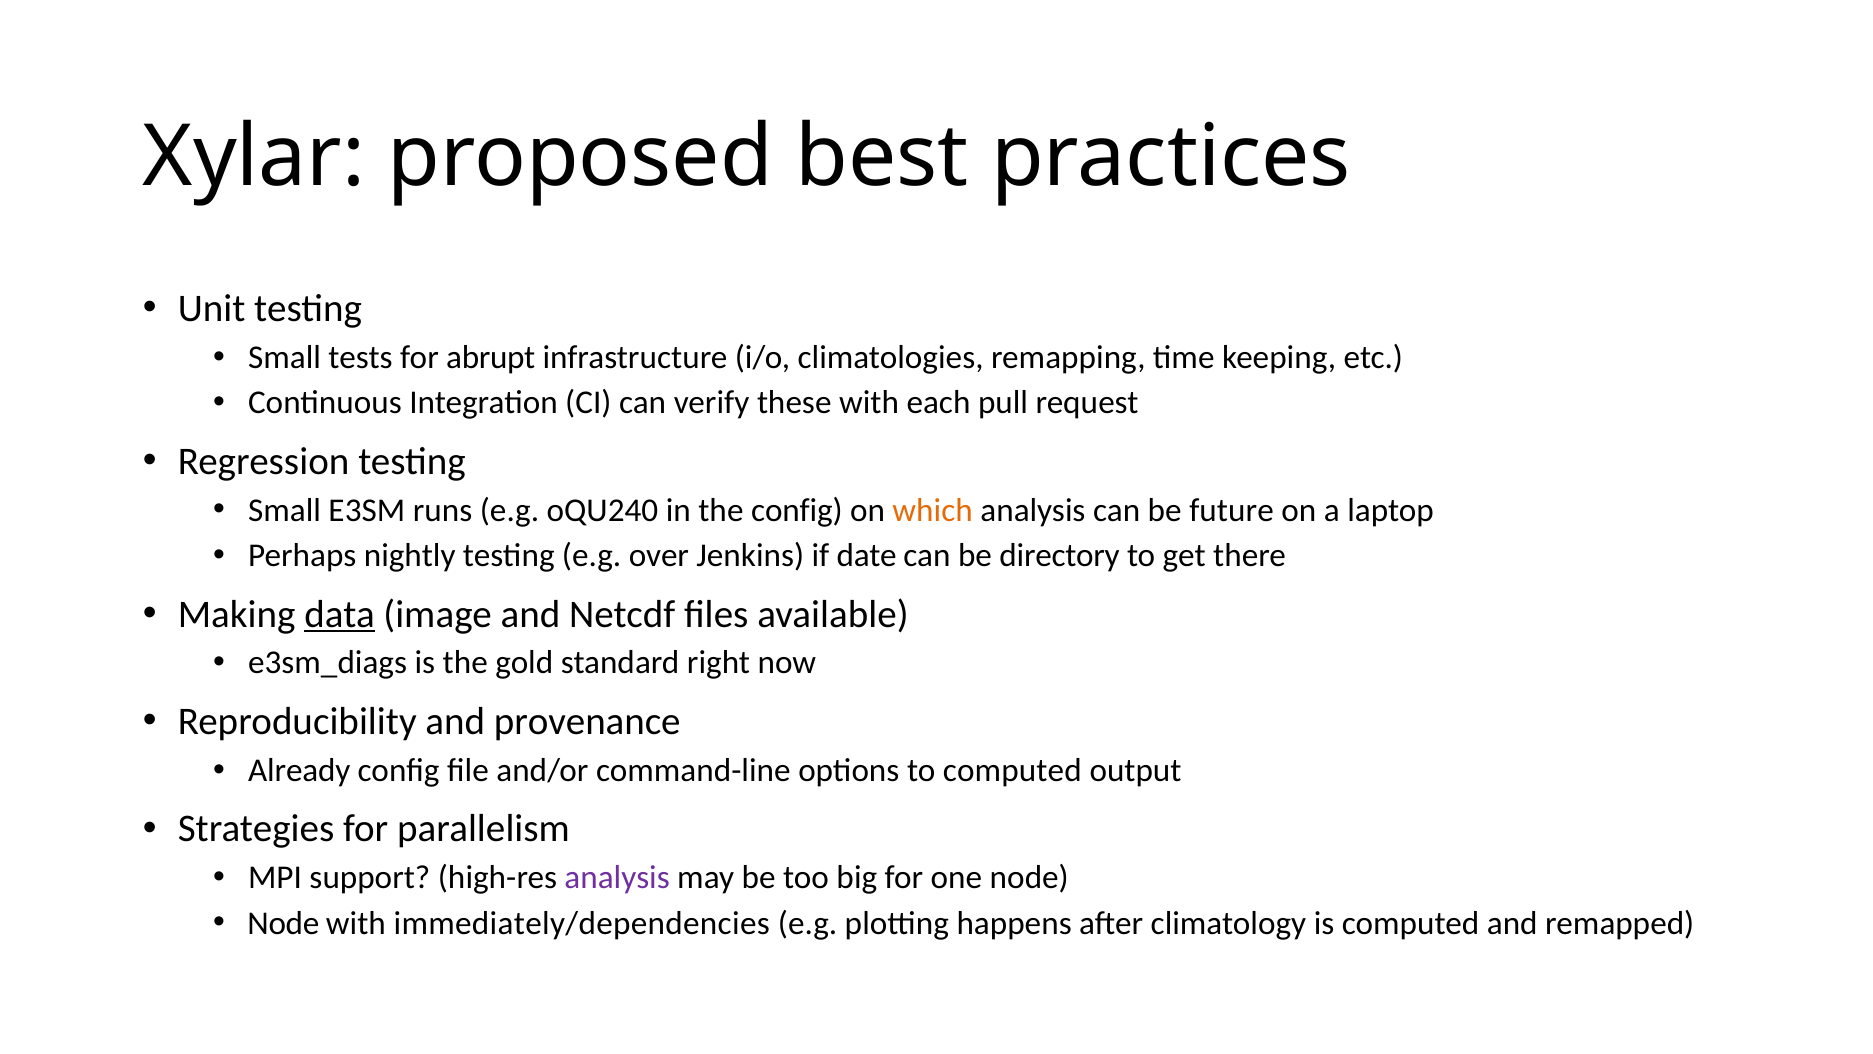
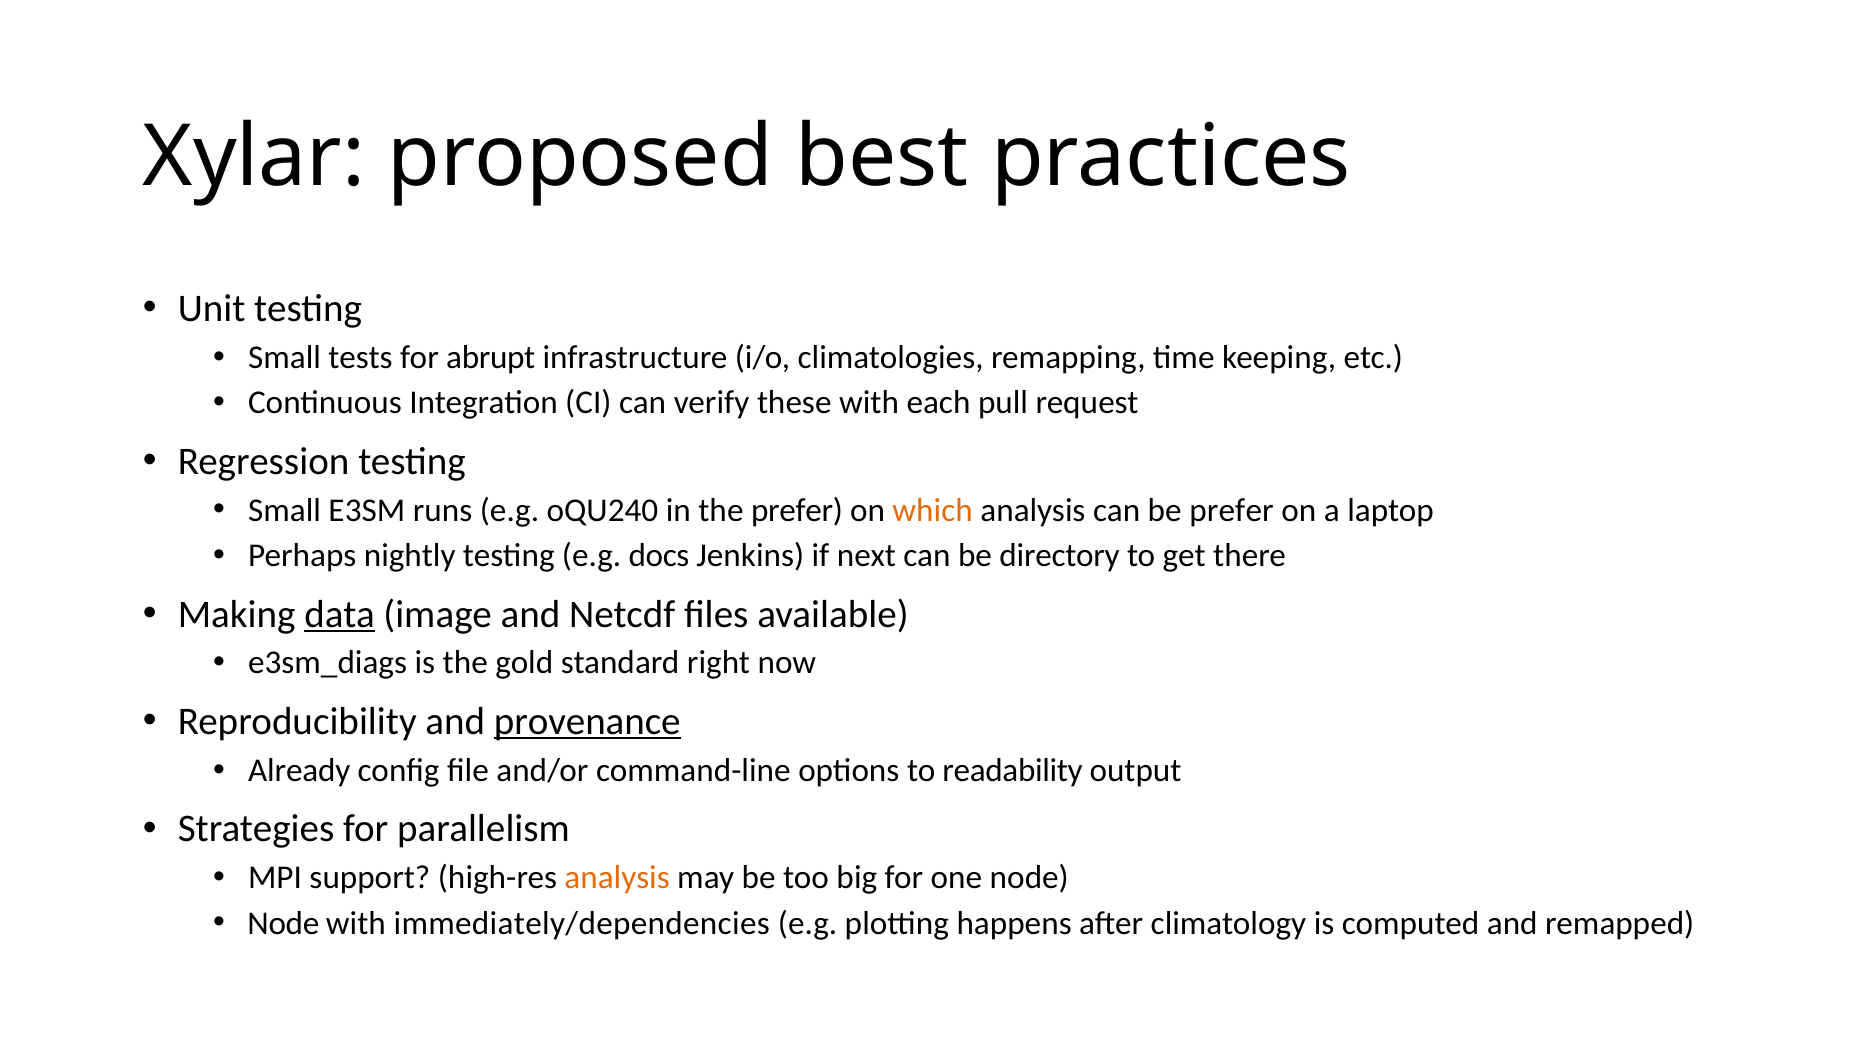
the config: config -> prefer (797, 510)
be future: future -> prefer (1231, 510)
over: over -> docs (659, 555)
date: date -> next (866, 555)
provenance underline: none -> present (587, 721)
to computed: computed -> readability (1013, 770)
analysis colour: purple -> orange (617, 877)
